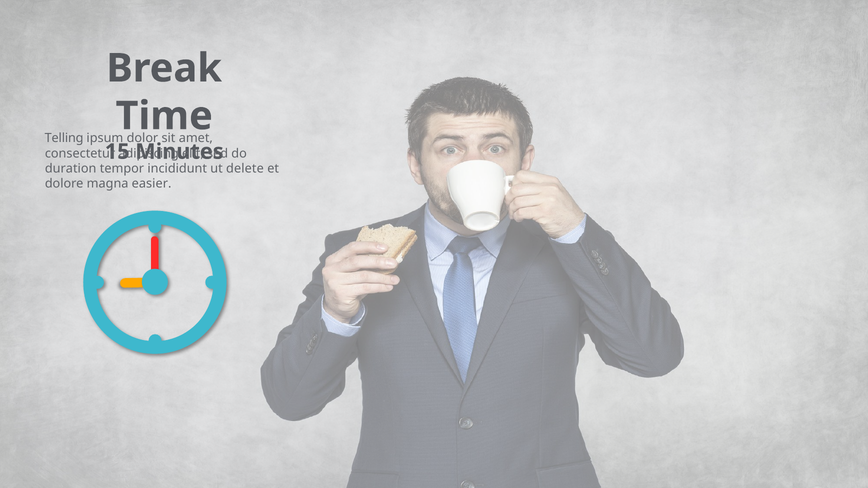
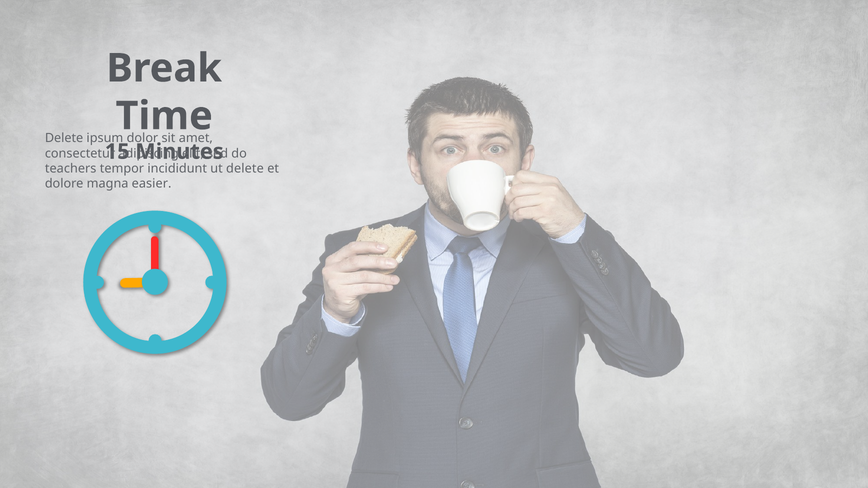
Telling: Telling -> Delete (64, 138)
duration: duration -> teachers (71, 169)
